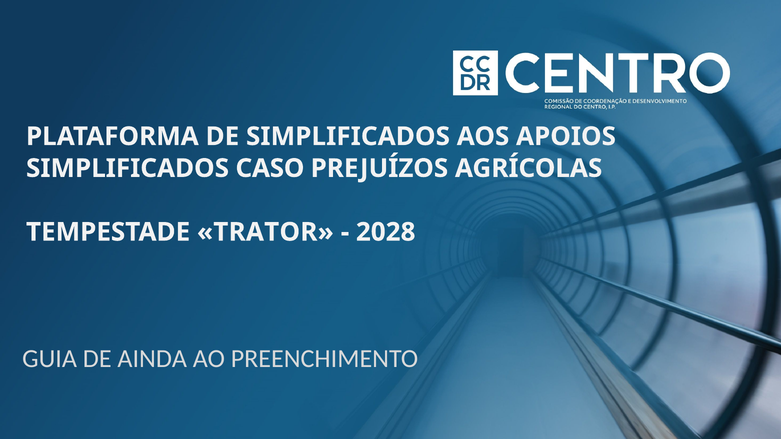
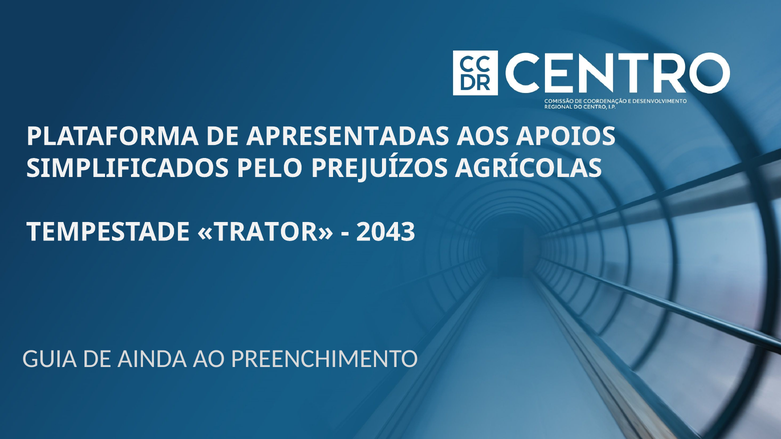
DE SIMPLIFICADOS: SIMPLIFICADOS -> APRESENTADAS (348, 137)
CASO: CASO -> PELO (270, 168)
2028: 2028 -> 2043 (386, 232)
